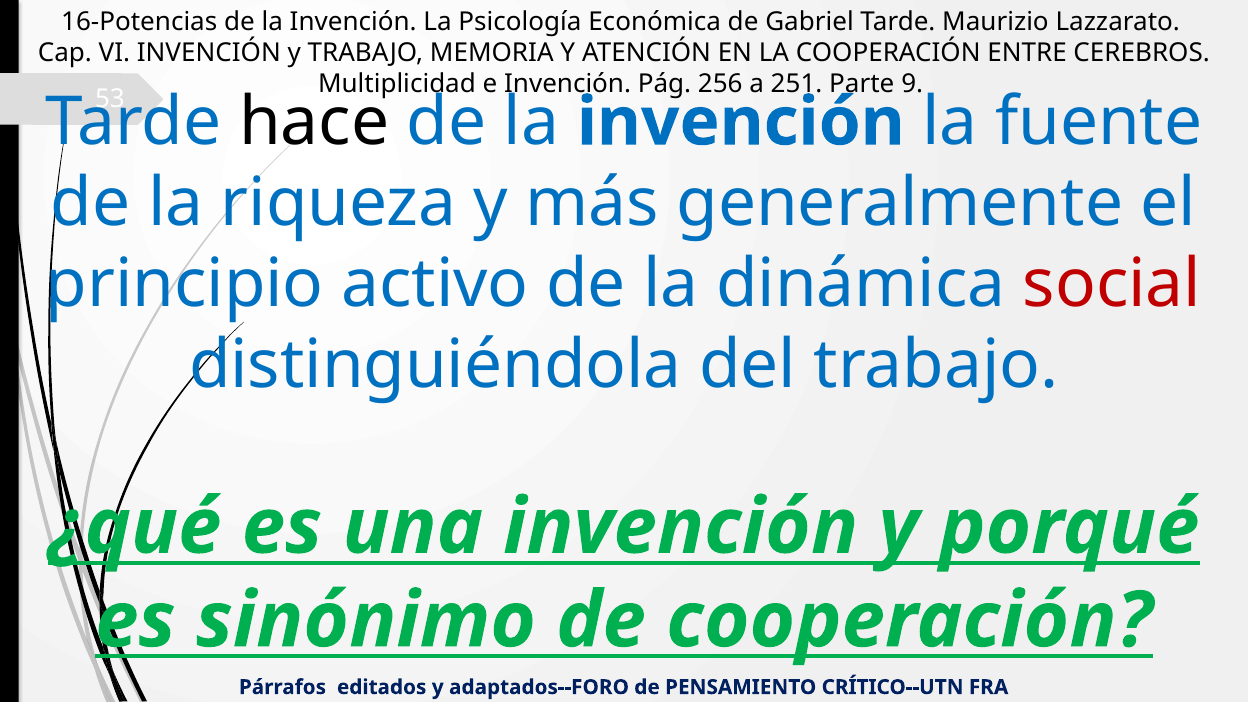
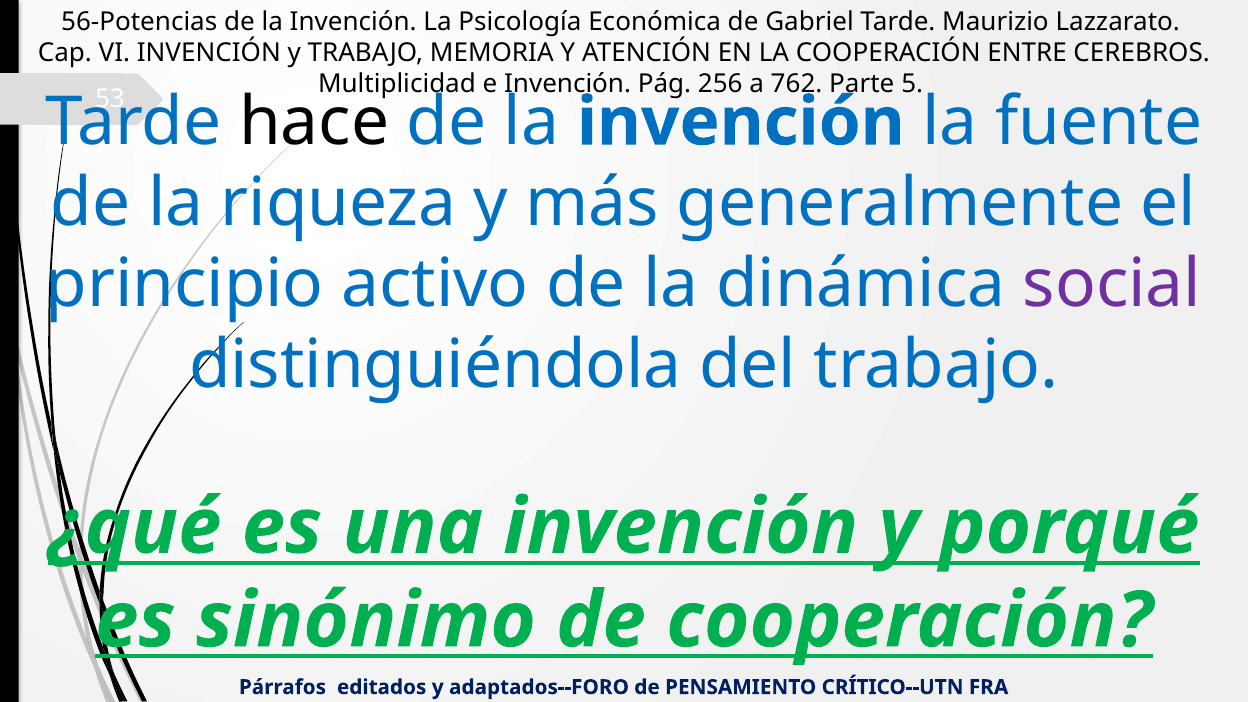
16-Potencias: 16-Potencias -> 56-Potencias (139, 22)
251: 251 -> 762 (797, 84)
9: 9 -> 5 (912, 84)
social colour: red -> purple (1112, 284)
